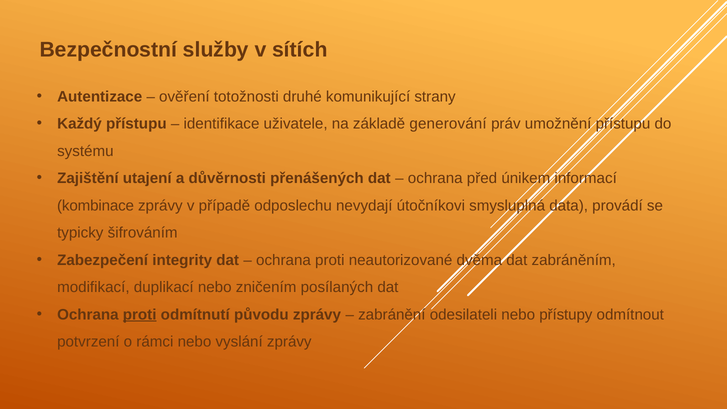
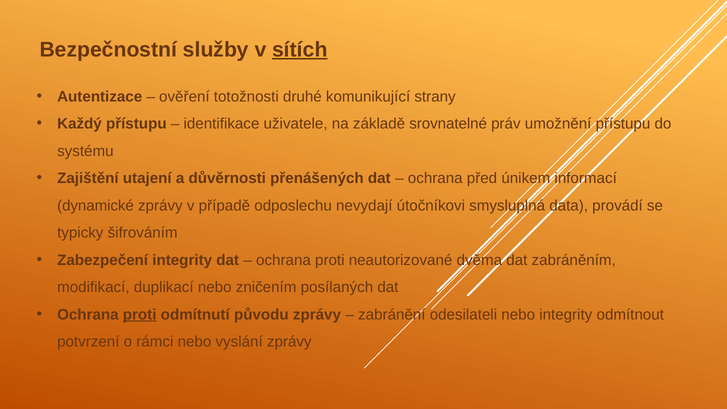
sítích underline: none -> present (300, 50)
generování: generování -> srovnatelné (448, 124)
kombinace: kombinace -> dynamické (96, 206)
nebo přístupy: přístupy -> integrity (566, 315)
